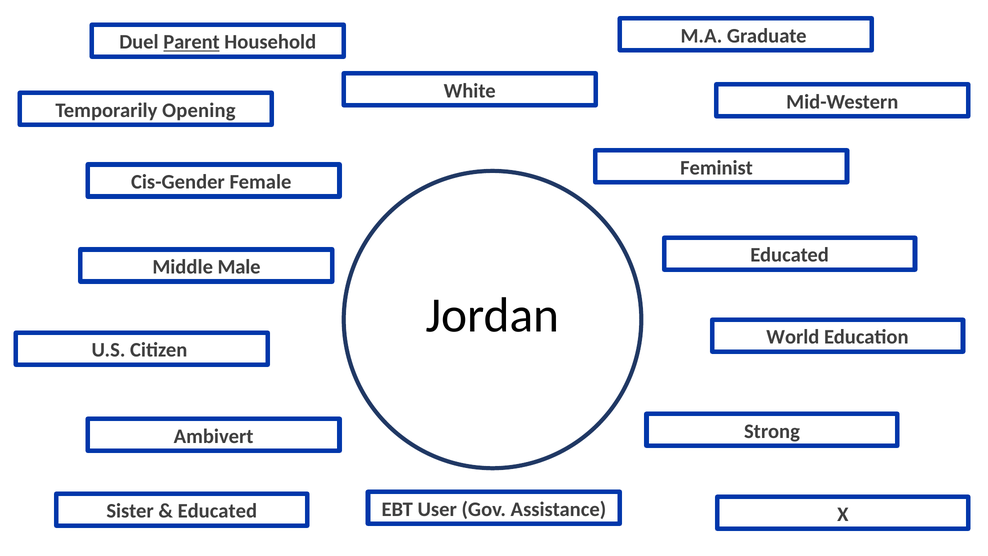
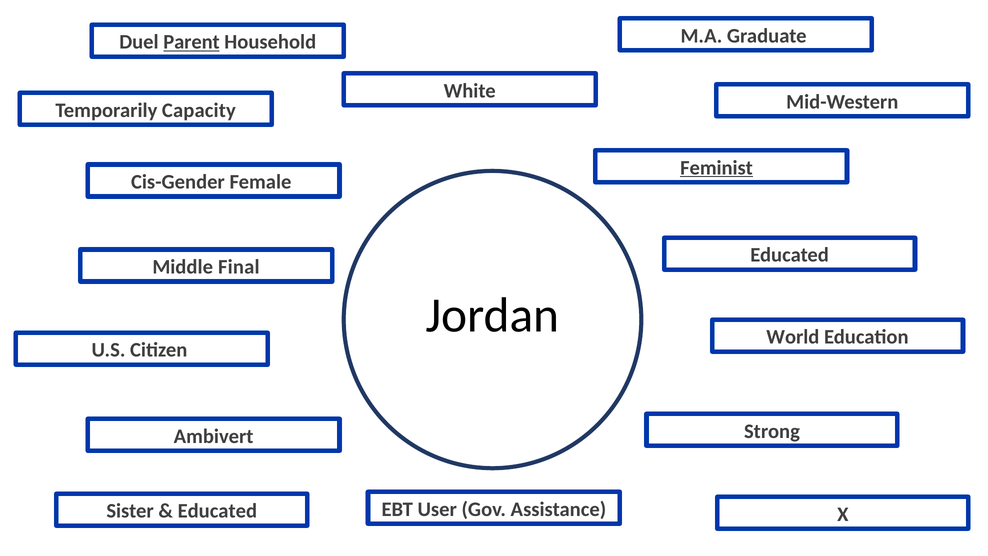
Opening: Opening -> Capacity (199, 110)
Feminist underline: none -> present (717, 168)
Male: Male -> Final (239, 267)
